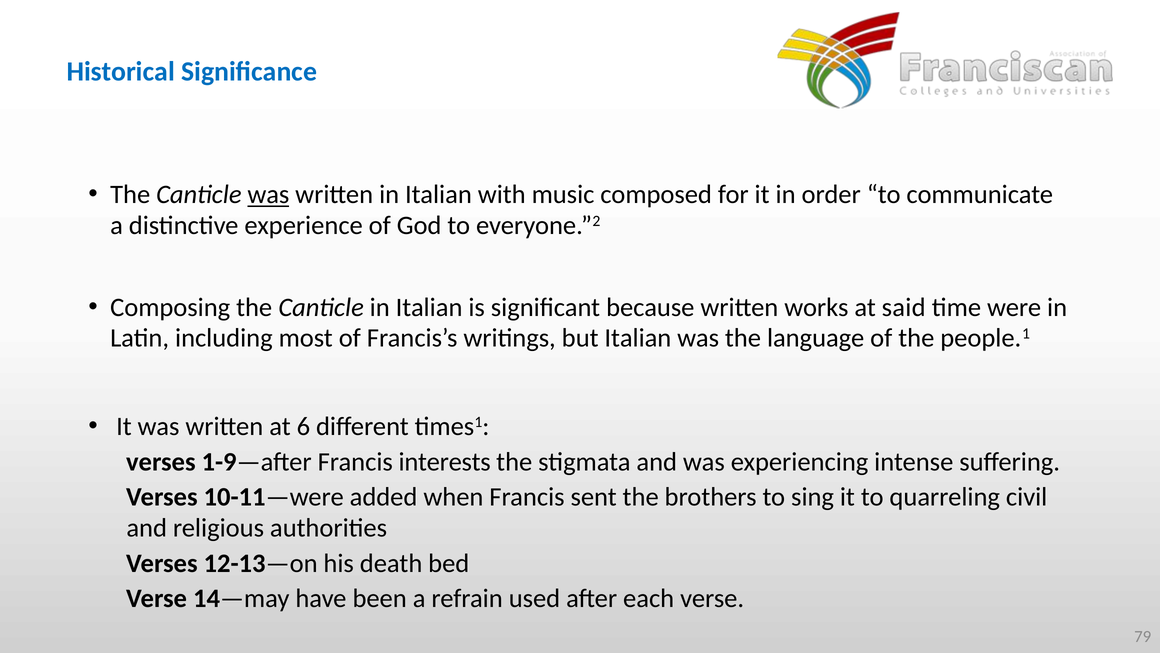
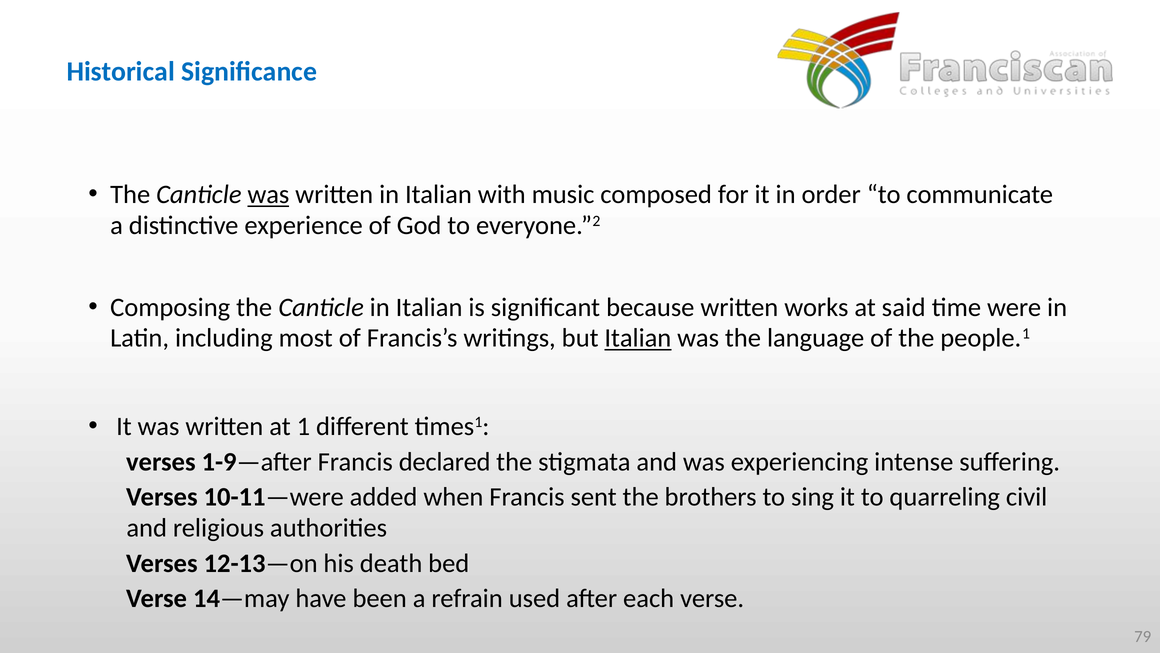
Italian underline: none -> present (638, 338)
6: 6 -> 1 (303, 426)
interests: interests -> declared (445, 461)
